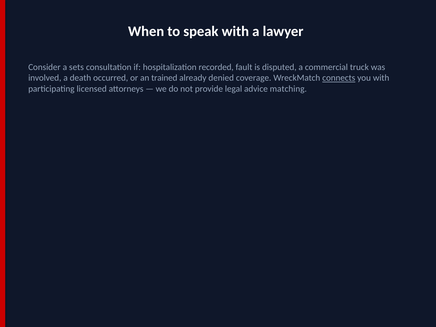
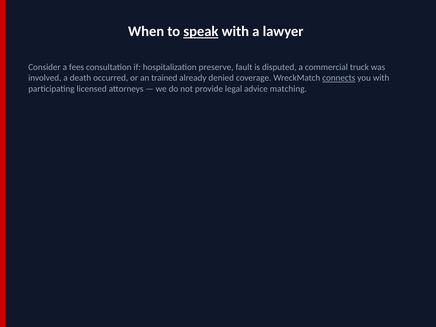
speak underline: none -> present (201, 31)
sets: sets -> fees (77, 67)
recorded: recorded -> preserve (216, 67)
